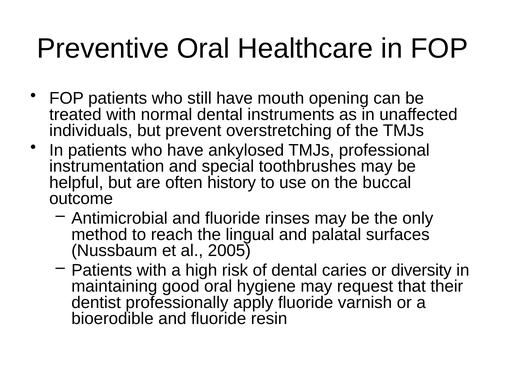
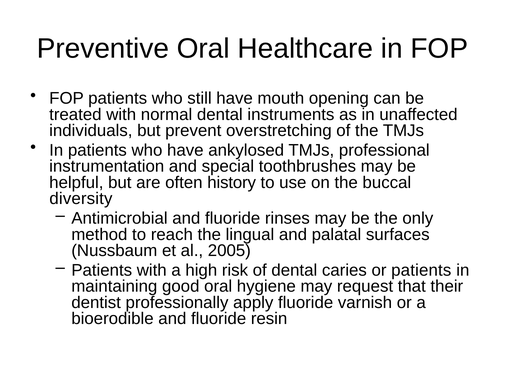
outcome: outcome -> diversity (81, 199)
or diversity: diversity -> patients (421, 270)
